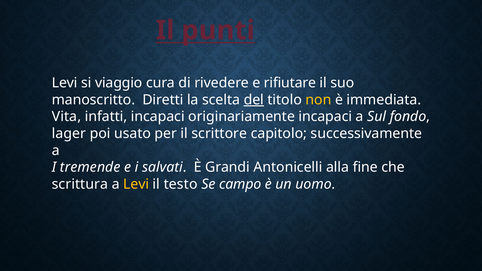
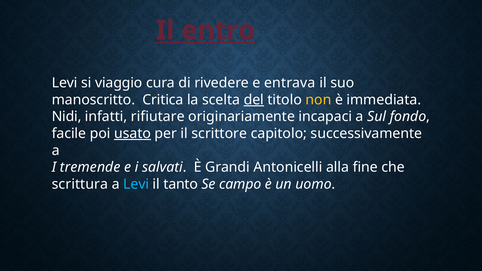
punti: punti -> entro (218, 30)
rifiutare: rifiutare -> entrava (290, 83)
Diretti: Diretti -> Critica (163, 100)
Vita: Vita -> Nidi (67, 117)
infatti incapaci: incapaci -> rifiutare (158, 117)
lager: lager -> facile (69, 134)
usato underline: none -> present (133, 134)
Levi colour: yellow -> light blue (136, 184)
testo: testo -> tanto (181, 184)
